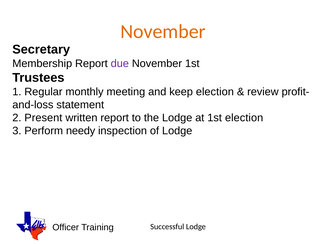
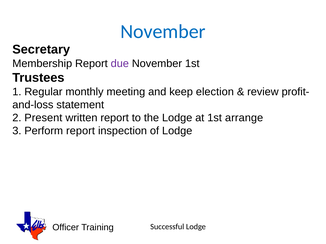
November colour: orange -> blue (163, 32)
1st election: election -> arrange (244, 118)
Perform needy: needy -> report (81, 131)
